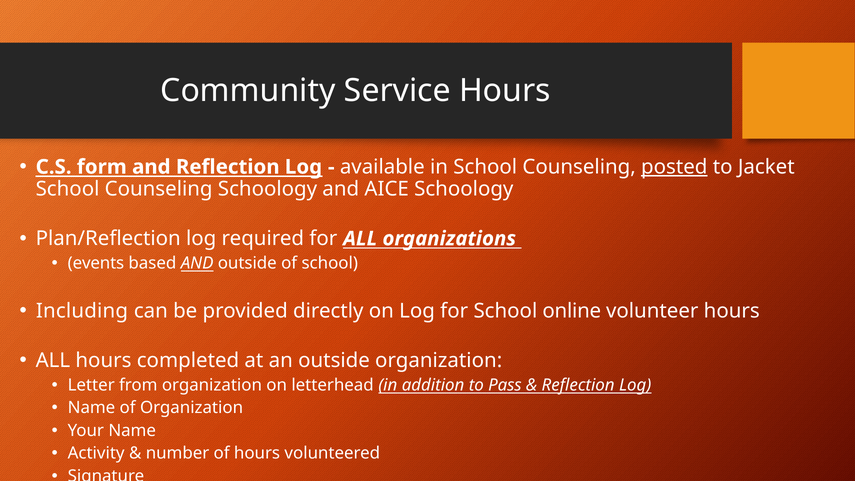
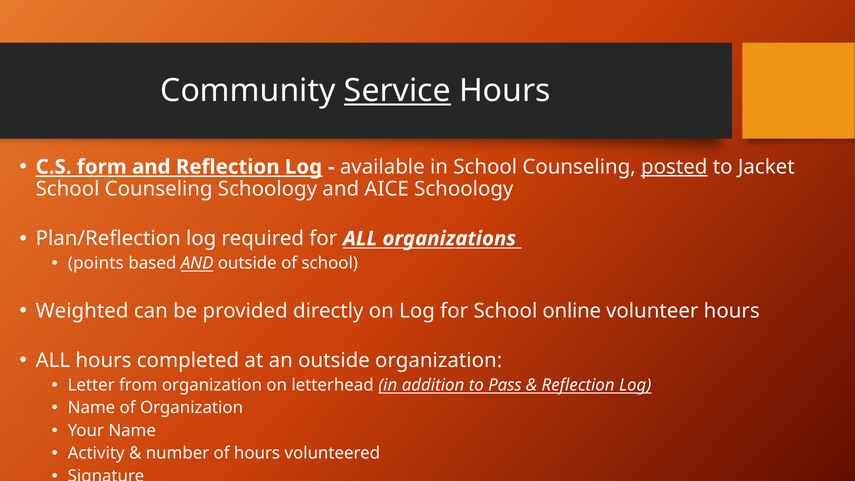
Service underline: none -> present (397, 91)
events: events -> points (96, 263)
Including: Including -> Weighted (82, 311)
